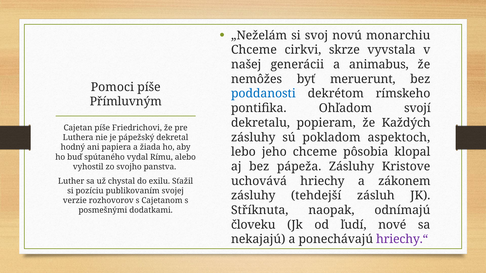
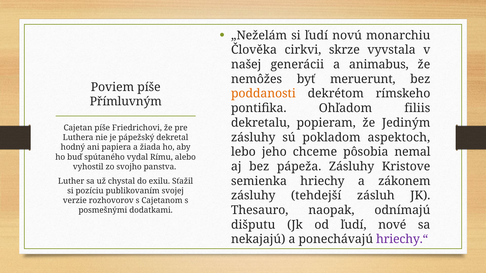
si svoj: svoj -> ľudí (316, 35)
Chceme: Chceme -> Člověka (254, 50)
Pomoci: Pomoci -> Poviem (112, 87)
poddanosti colour: blue -> orange (263, 94)
svojí: svojí -> filiis (417, 108)
Každých: Každých -> Jediným (406, 123)
klopal: klopal -> nemal (412, 152)
uchovává: uchovává -> semienka (259, 181)
Stříknuta: Stříknuta -> Thesauro (260, 210)
človeku: človeku -> dišputu (253, 225)
